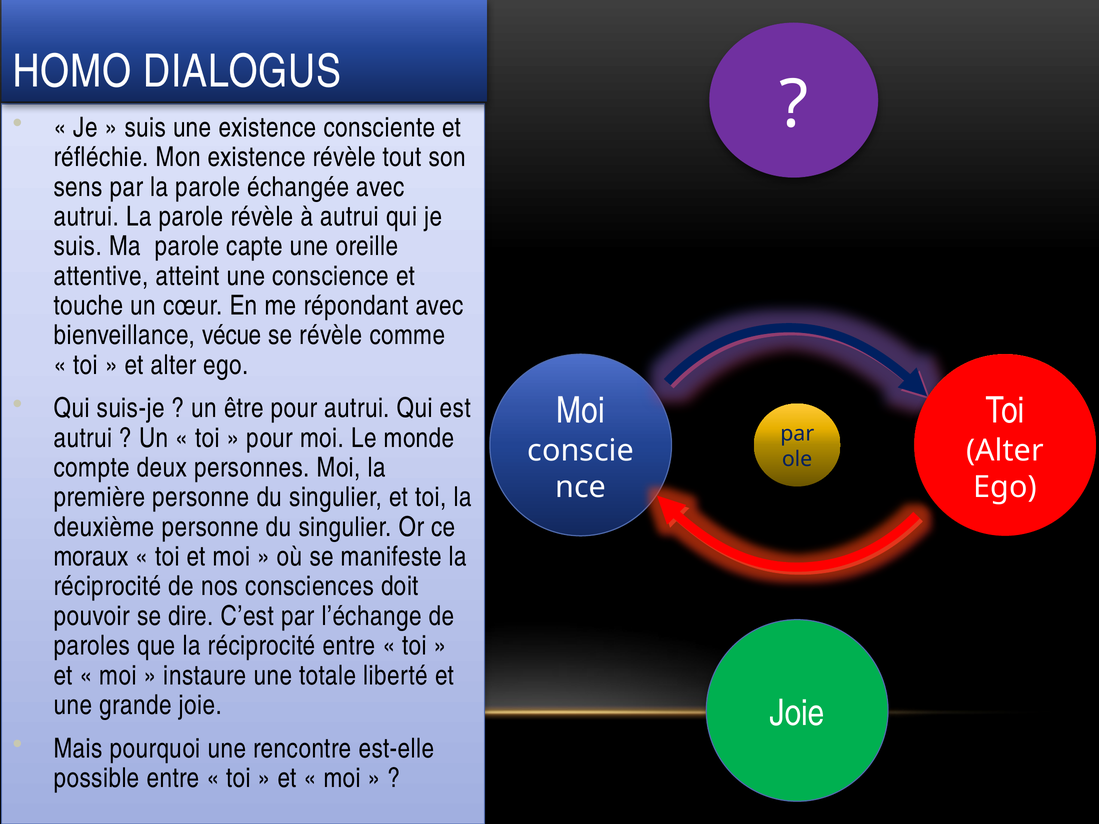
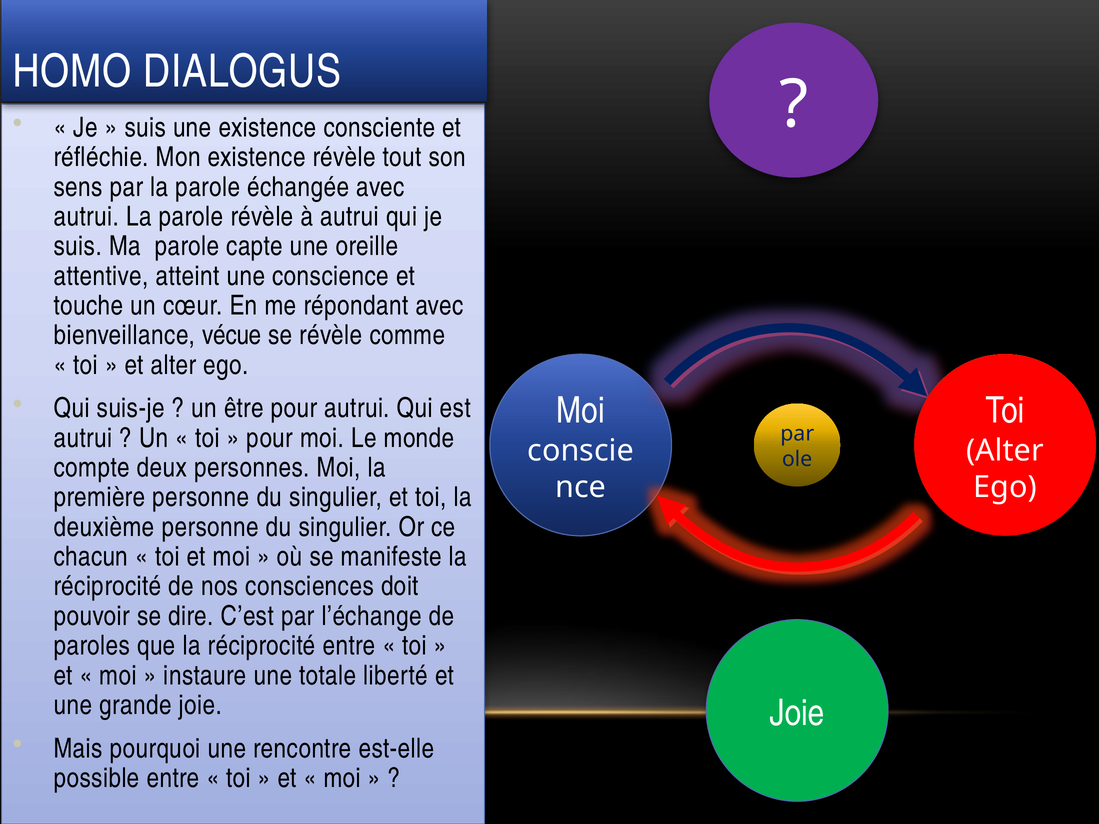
moraux: moraux -> chacun (91, 557)
